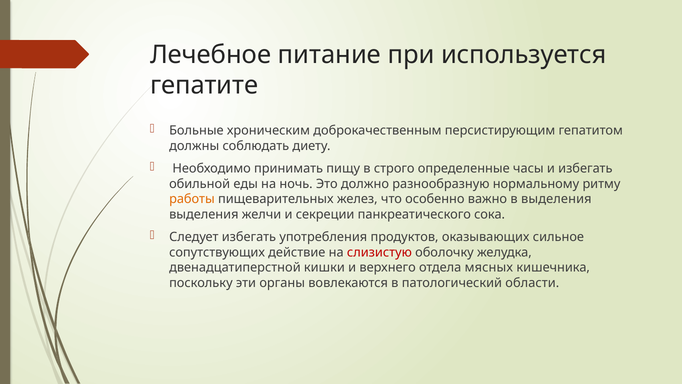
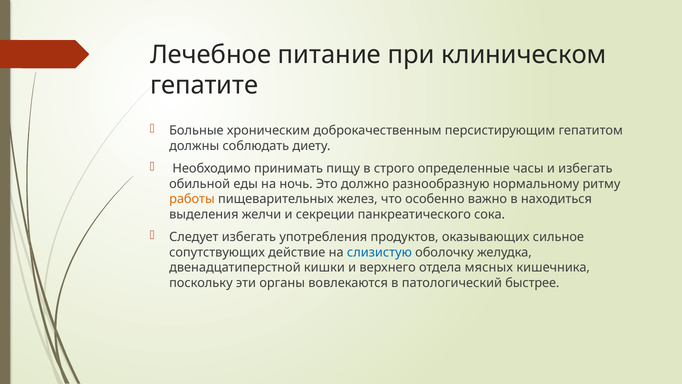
используется: используется -> клиническом (524, 55)
в выделения: выделения -> находиться (556, 199)
слизистую colour: red -> blue (379, 252)
области: области -> быстрее (532, 283)
